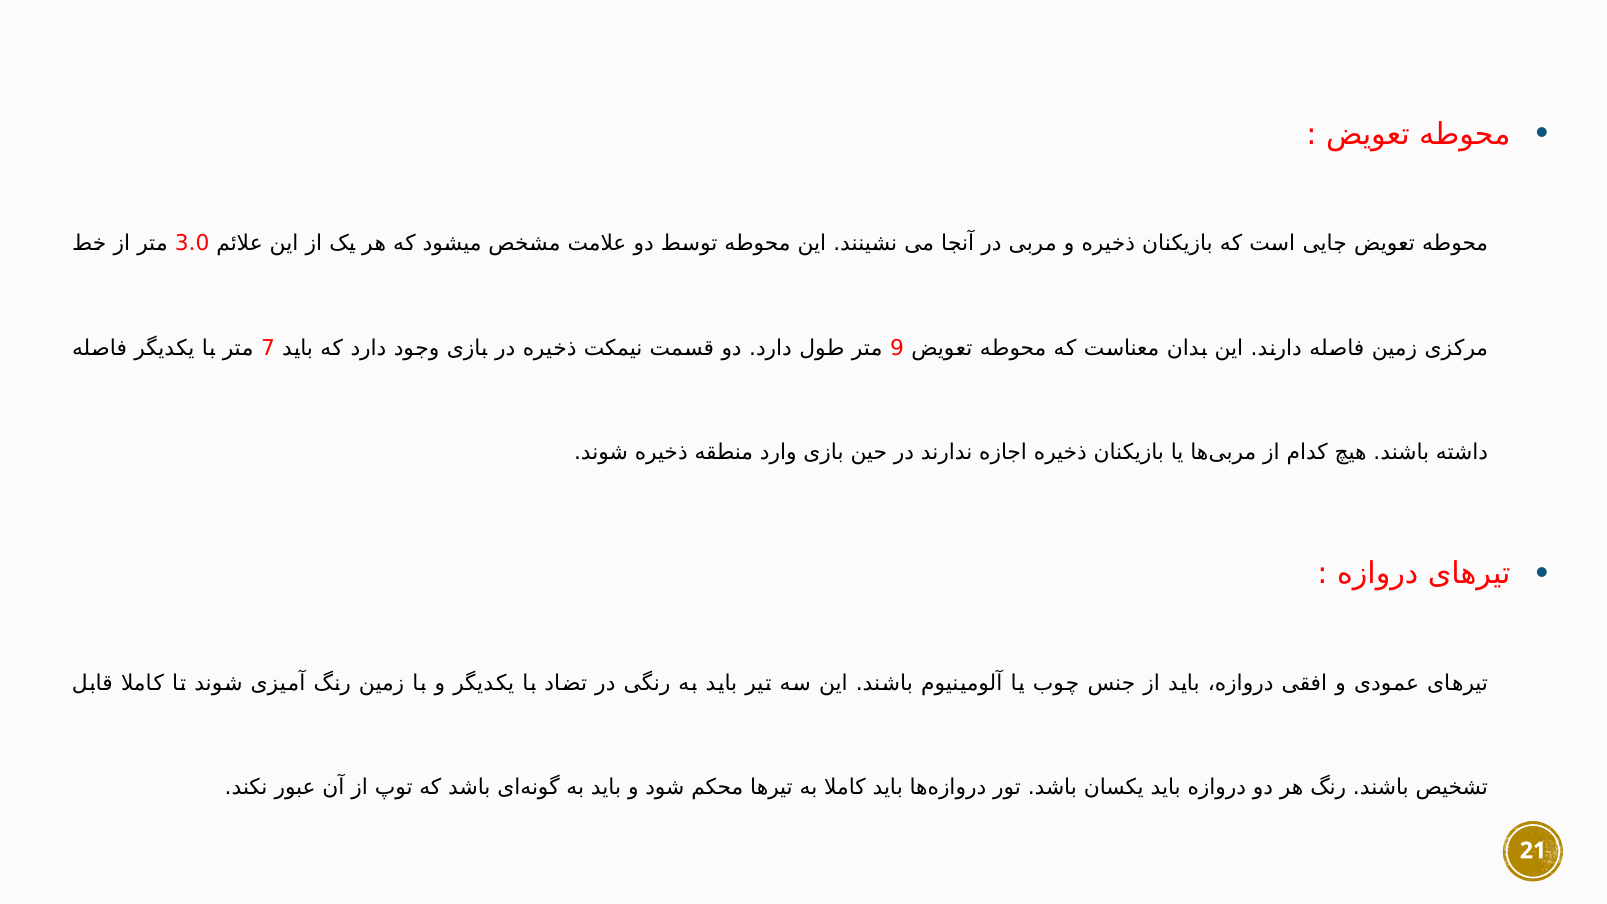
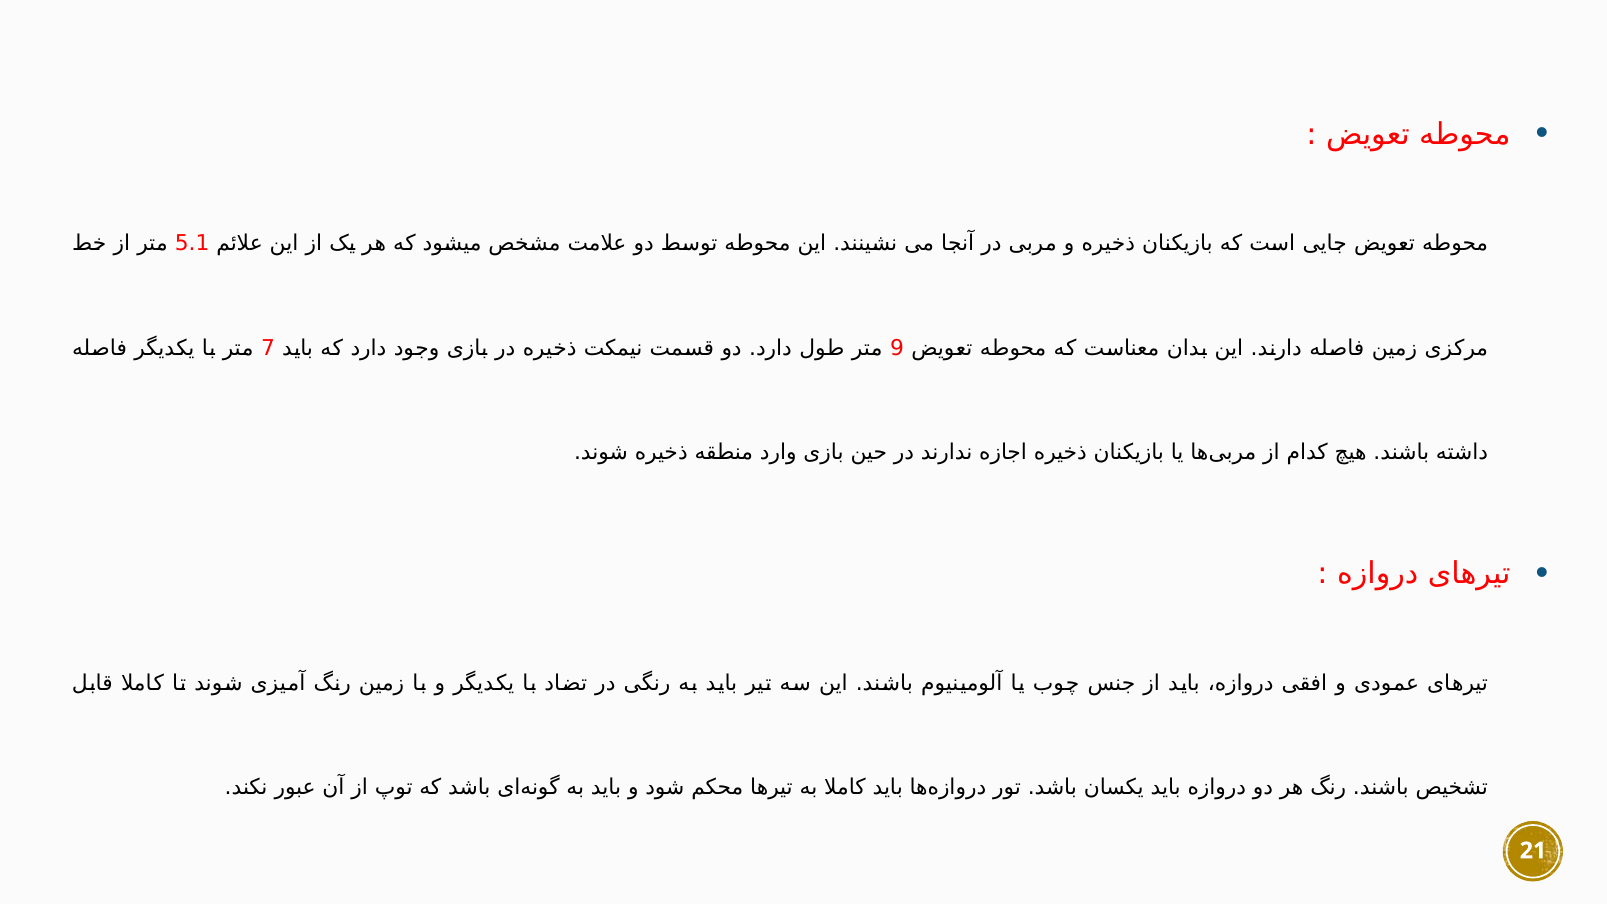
3.0: 3.0 -> 5.1 (192, 244)
